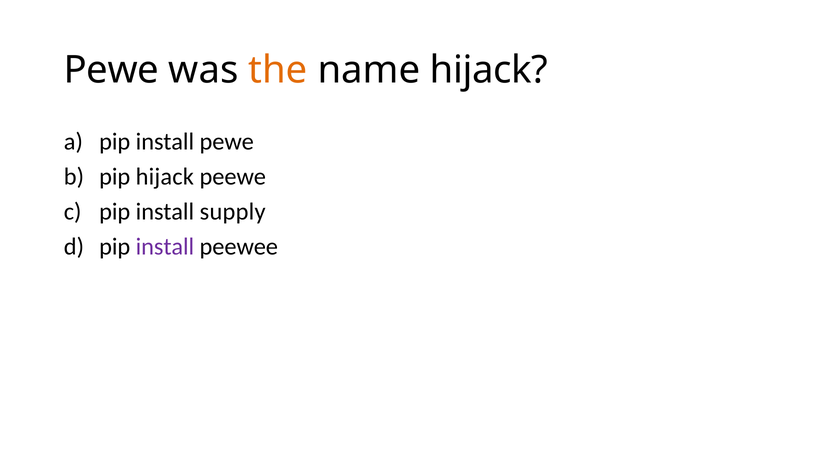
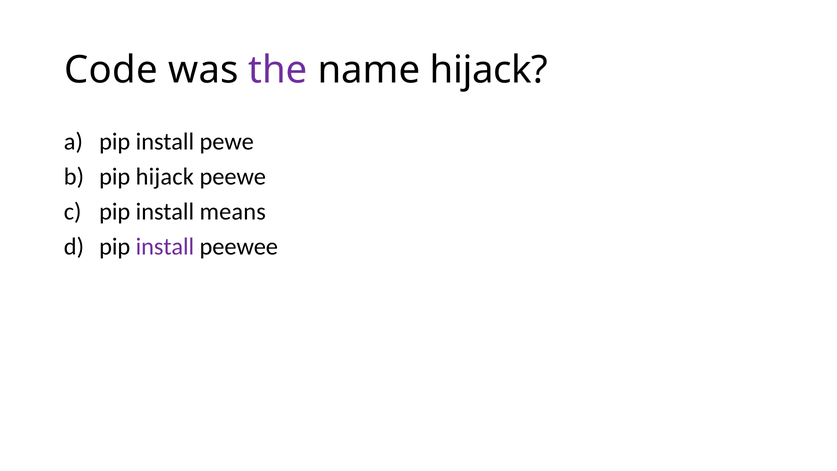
Pewe: Pewe -> Code (111, 70)
the colour: orange -> purple (278, 70)
supply: supply -> means (233, 212)
